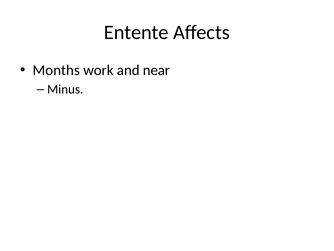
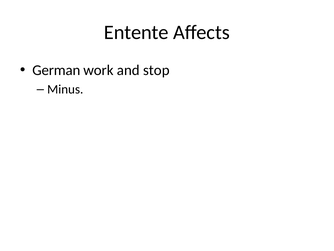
Months: Months -> German (56, 70)
near: near -> stop (156, 70)
